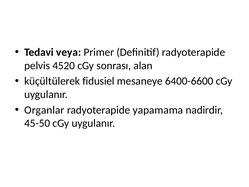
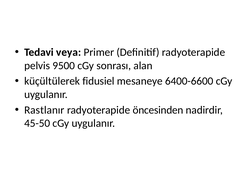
4520: 4520 -> 9500 (64, 66)
Organlar: Organlar -> Rastlanır (44, 110)
yapamama: yapamama -> öncesinden (158, 110)
